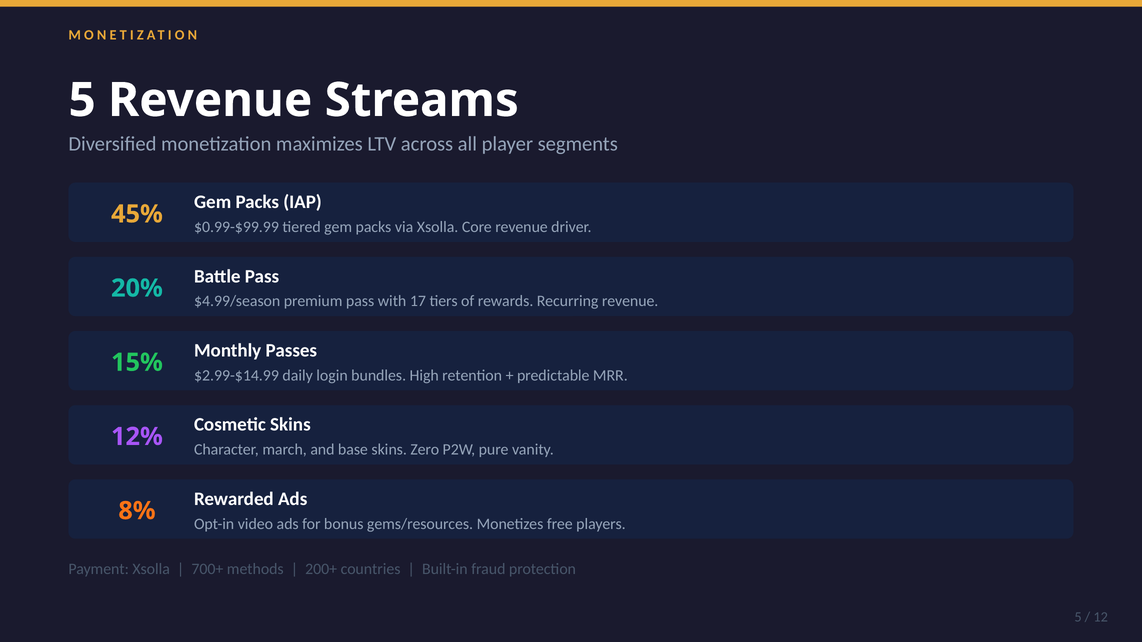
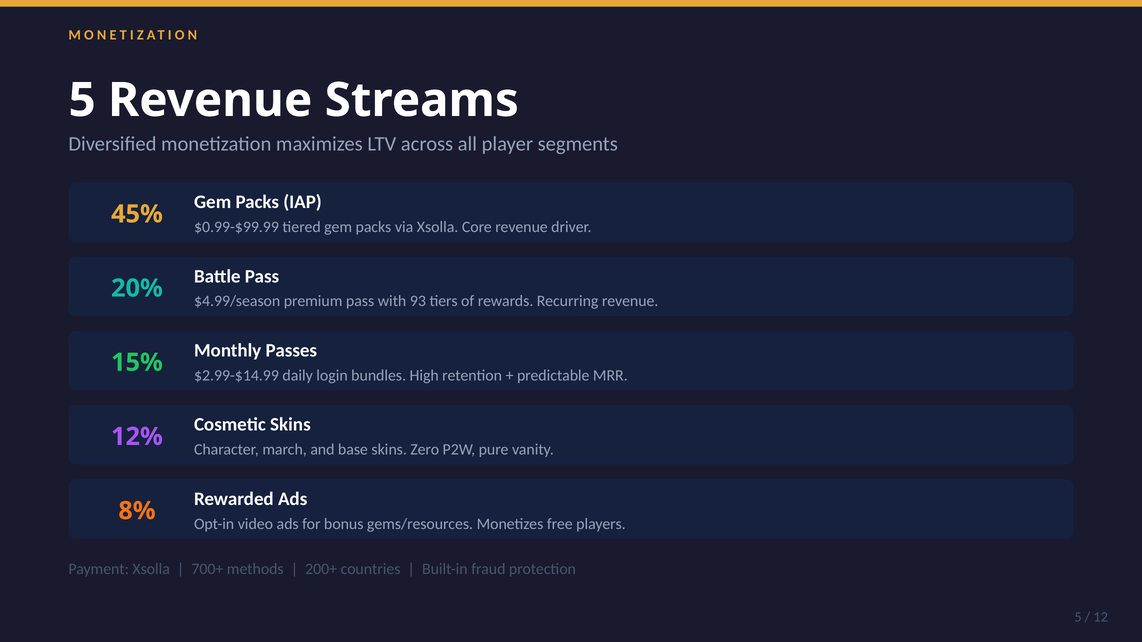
17: 17 -> 93 (418, 301)
